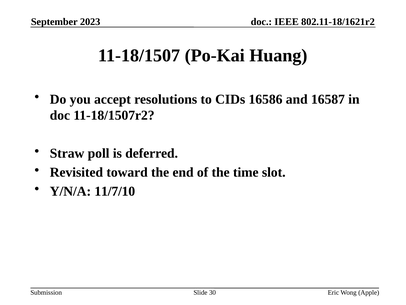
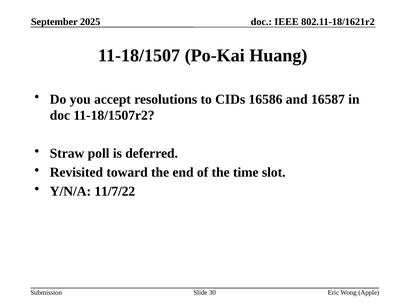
2023: 2023 -> 2025 (90, 22)
11/7/10: 11/7/10 -> 11/7/22 (115, 191)
